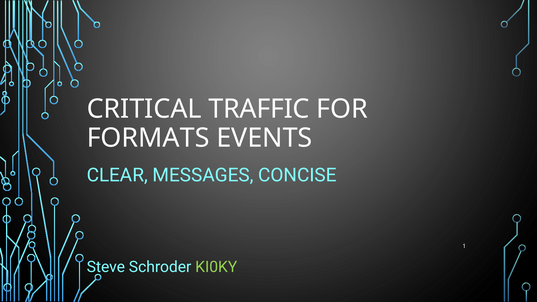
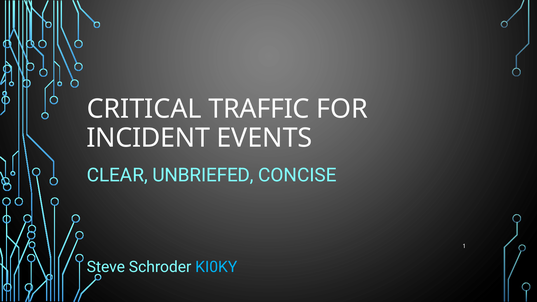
FORMATS: FORMATS -> INCIDENT (148, 138)
MESSAGES: MESSAGES -> UNBRIEFED (203, 175)
KI0KY colour: light green -> light blue (216, 267)
